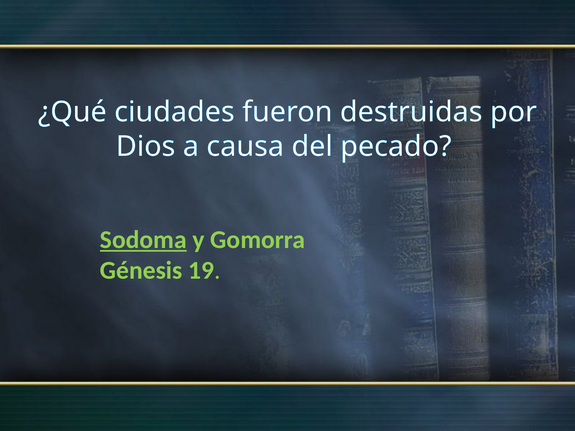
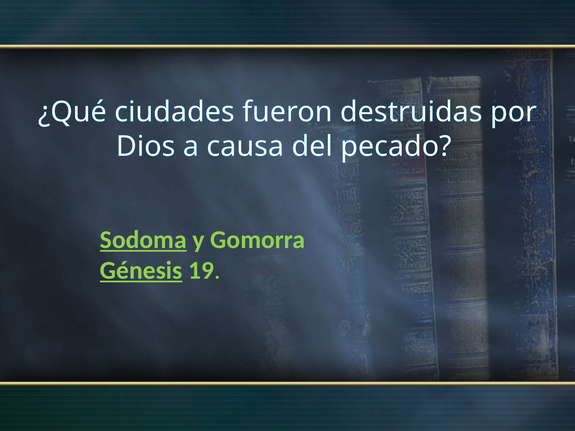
Génesis underline: none -> present (141, 271)
